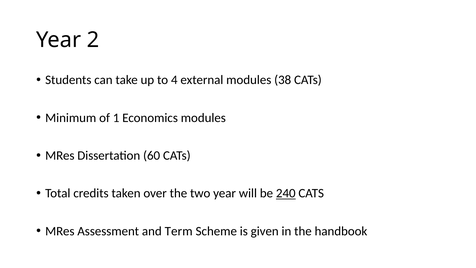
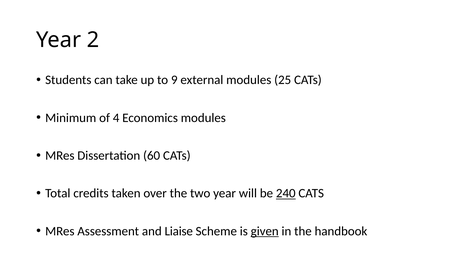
4: 4 -> 9 (174, 80)
38: 38 -> 25 (283, 80)
1: 1 -> 4 (116, 118)
Term: Term -> Liaise (179, 231)
given underline: none -> present (265, 231)
